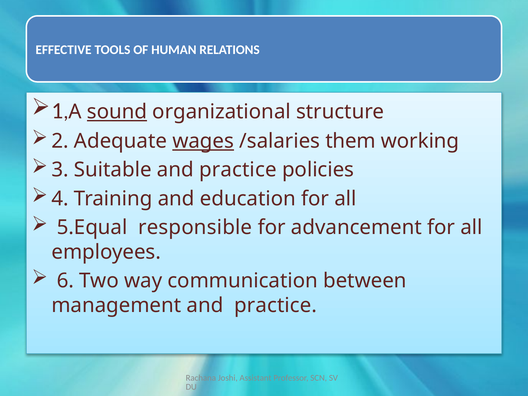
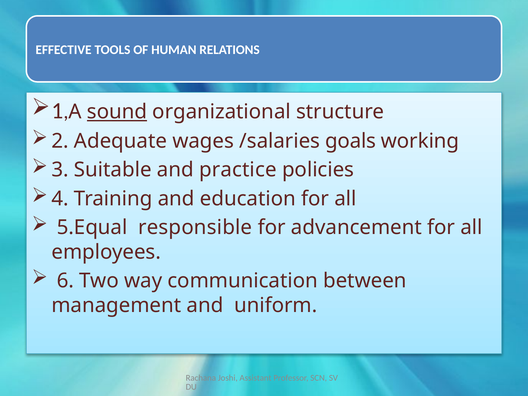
wages underline: present -> none (203, 141)
them: them -> goals (351, 141)
management and practice: practice -> uniform (276, 305)
